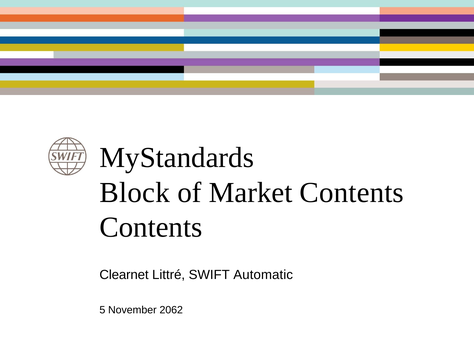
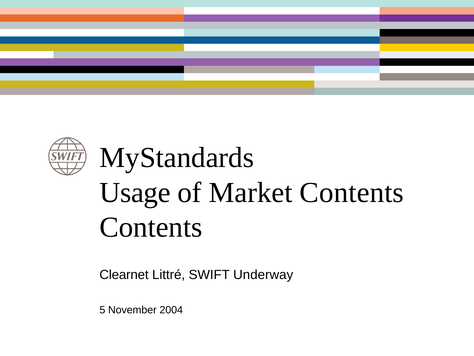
Block: Block -> Usage (135, 192)
Automatic: Automatic -> Underway (263, 275)
2062: 2062 -> 2004 (171, 310)
